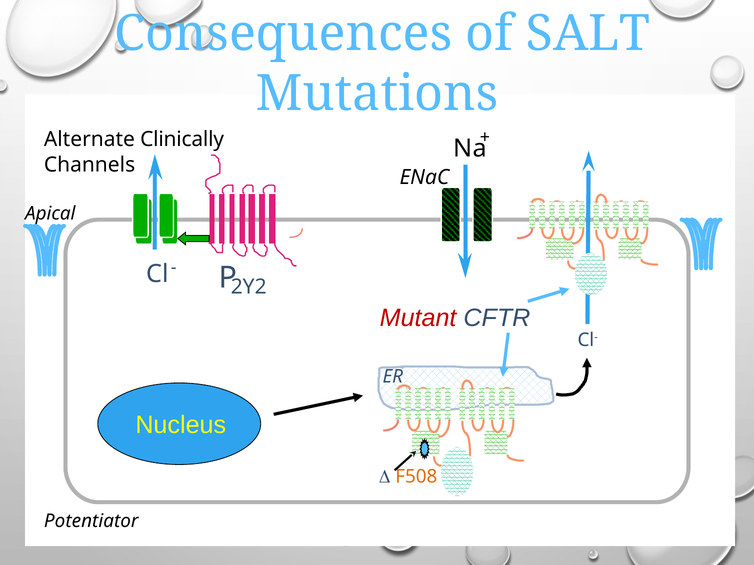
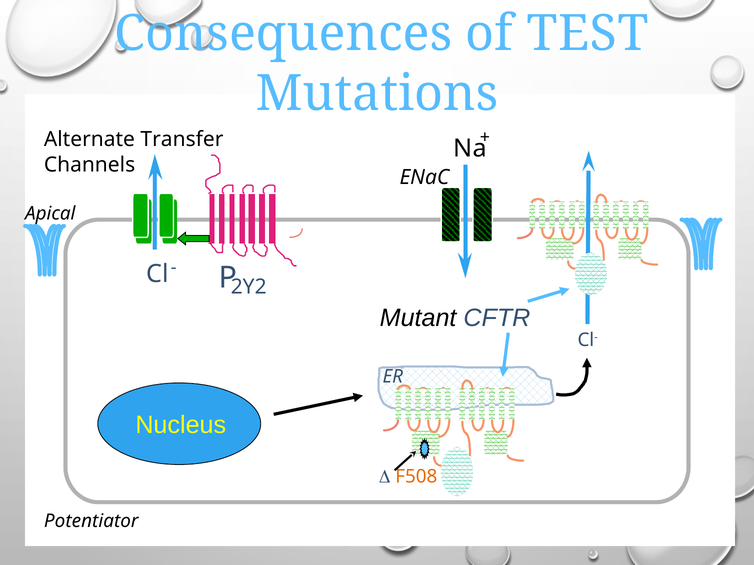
SALT: SALT -> TEST (588, 34)
Clinically: Clinically -> Transfer (182, 140)
Mutant colour: red -> black (418, 318)
